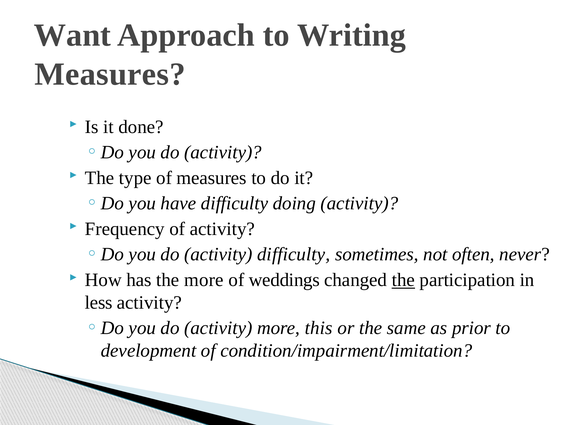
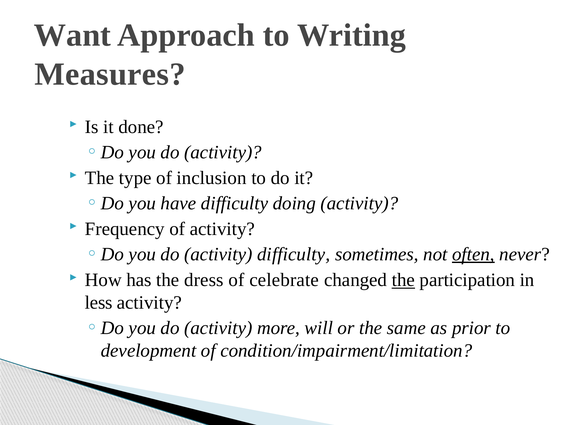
of measures: measures -> inclusion (212, 178)
often underline: none -> present (473, 254)
the more: more -> dress (204, 280)
weddings: weddings -> celebrate (284, 280)
this: this -> will (319, 328)
